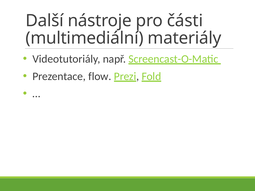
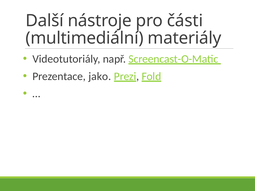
flow: flow -> jako (100, 76)
